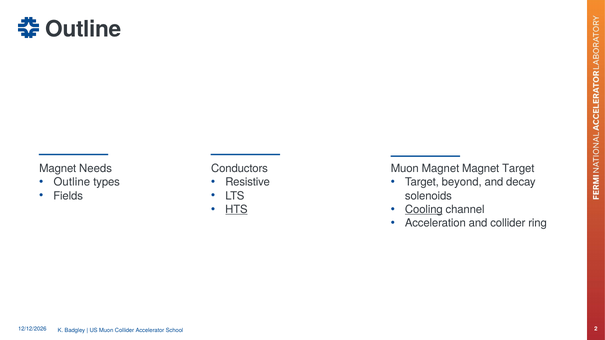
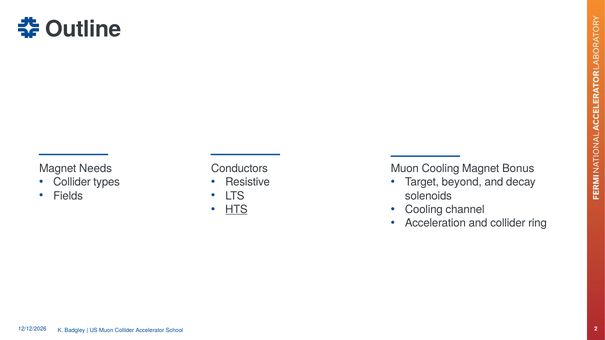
Muon Magnet: Magnet -> Cooling (441, 169)
Magnet Target: Target -> Bonus (518, 169)
Outline: Outline -> Collider (72, 182)
Cooling underline: present -> none (424, 210)
